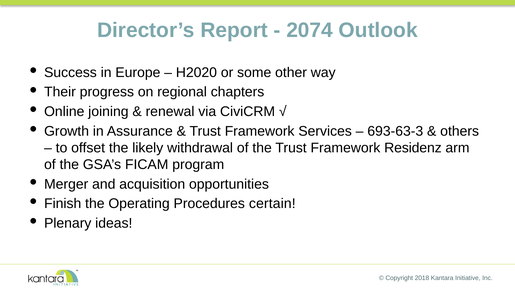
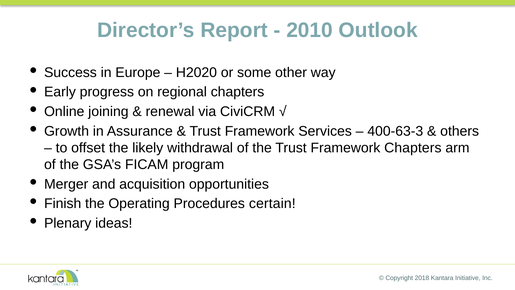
2074: 2074 -> 2010 (310, 30)
Their: Their -> Early (60, 92)
693-63-3: 693-63-3 -> 400-63-3 (395, 131)
Framework Residenz: Residenz -> Chapters (413, 148)
